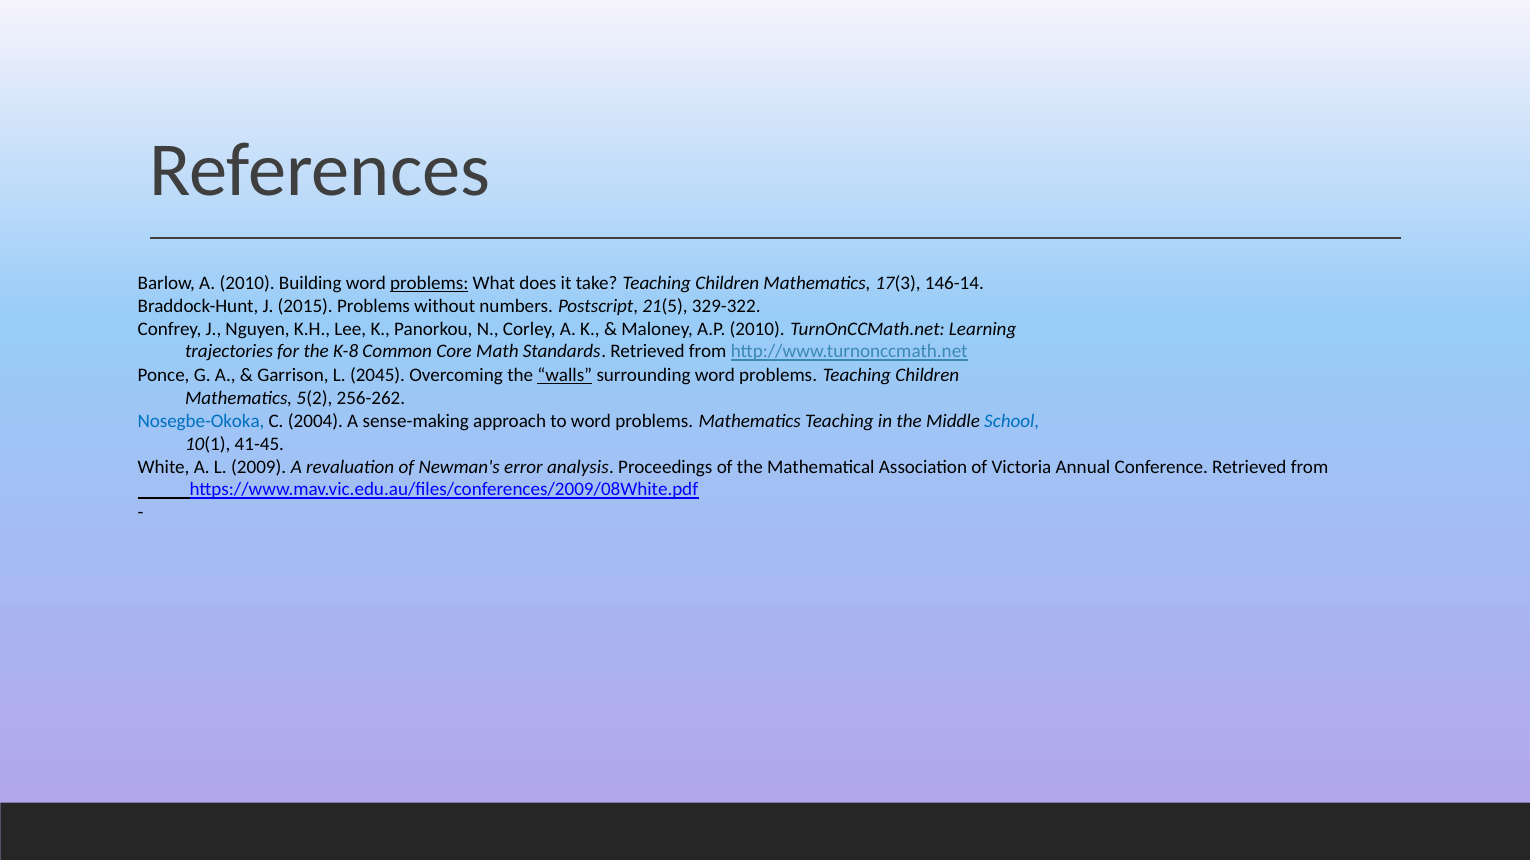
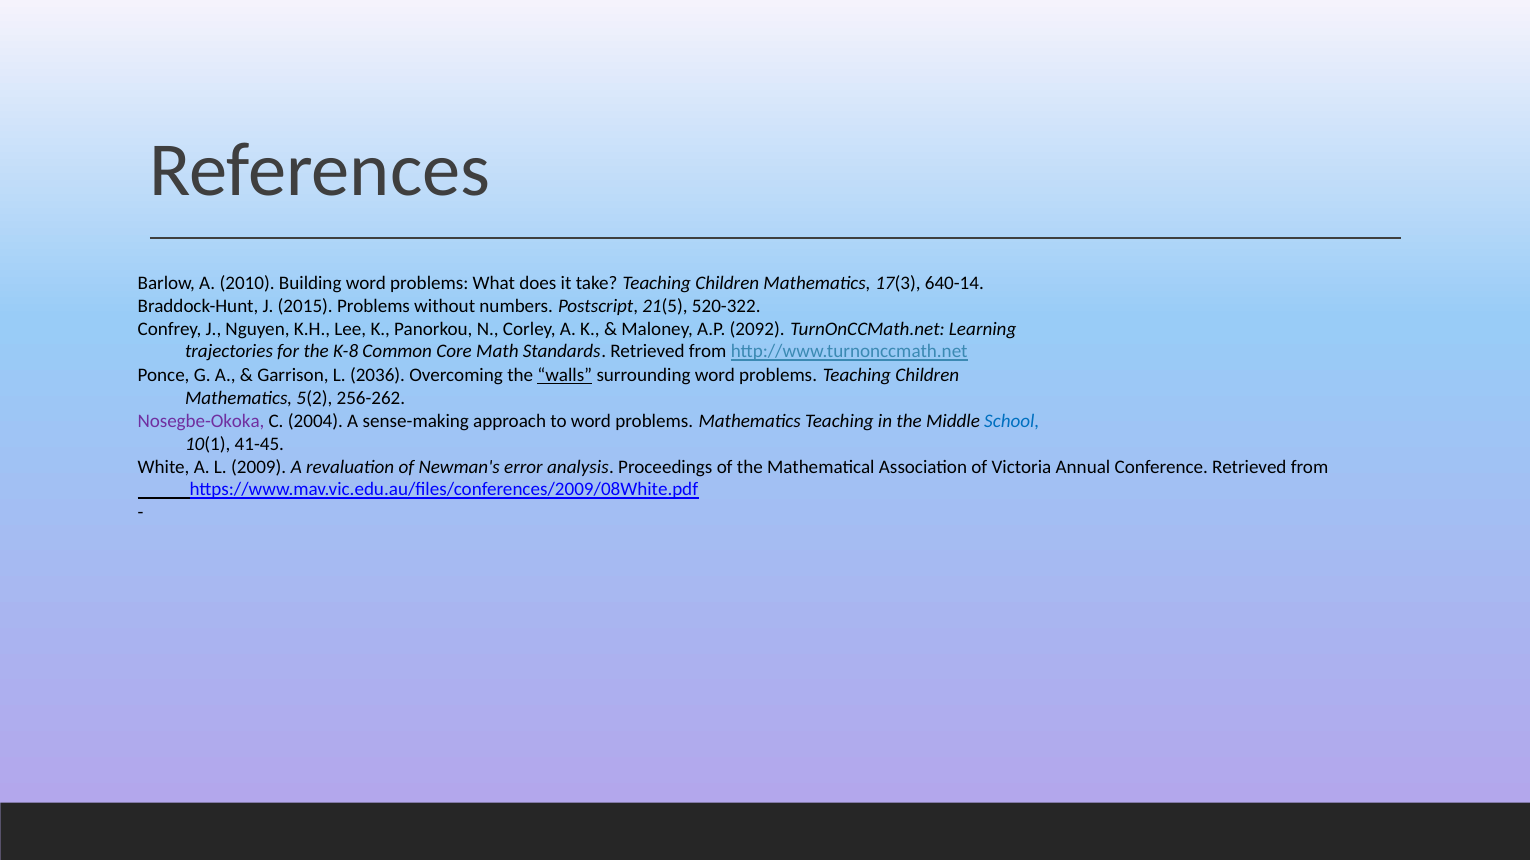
problems underline: present -> none (429, 283)
146-14: 146-14 -> 640-14 (954, 283)
329-322: 329-322 -> 520-322 (726, 306)
A.P 2010: 2010 -> 2092 (757, 329)
2045: 2045 -> 2036 (378, 375)
Nosegbe-Okoka colour: blue -> purple (201, 421)
